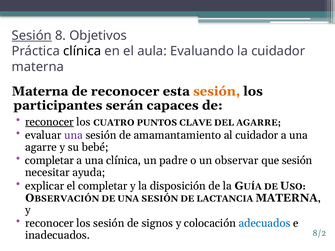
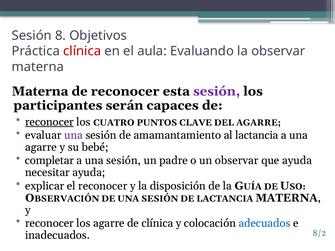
Sesión underline: present -> none (32, 36)
clínica colour: black -> red (82, 51)
la cuidador: cuidador -> observar (278, 51)
sesión colour: orange -> purple (217, 91)
al cuidador: cuidador -> lactancia (257, 135)
a una clínica: clínica -> sesión (123, 161)
que sesión: sesión -> ayuda (297, 161)
el completar: completar -> reconocer (103, 186)
los sesión: sesión -> agarre (109, 223)
de signos: signos -> clínica (157, 223)
